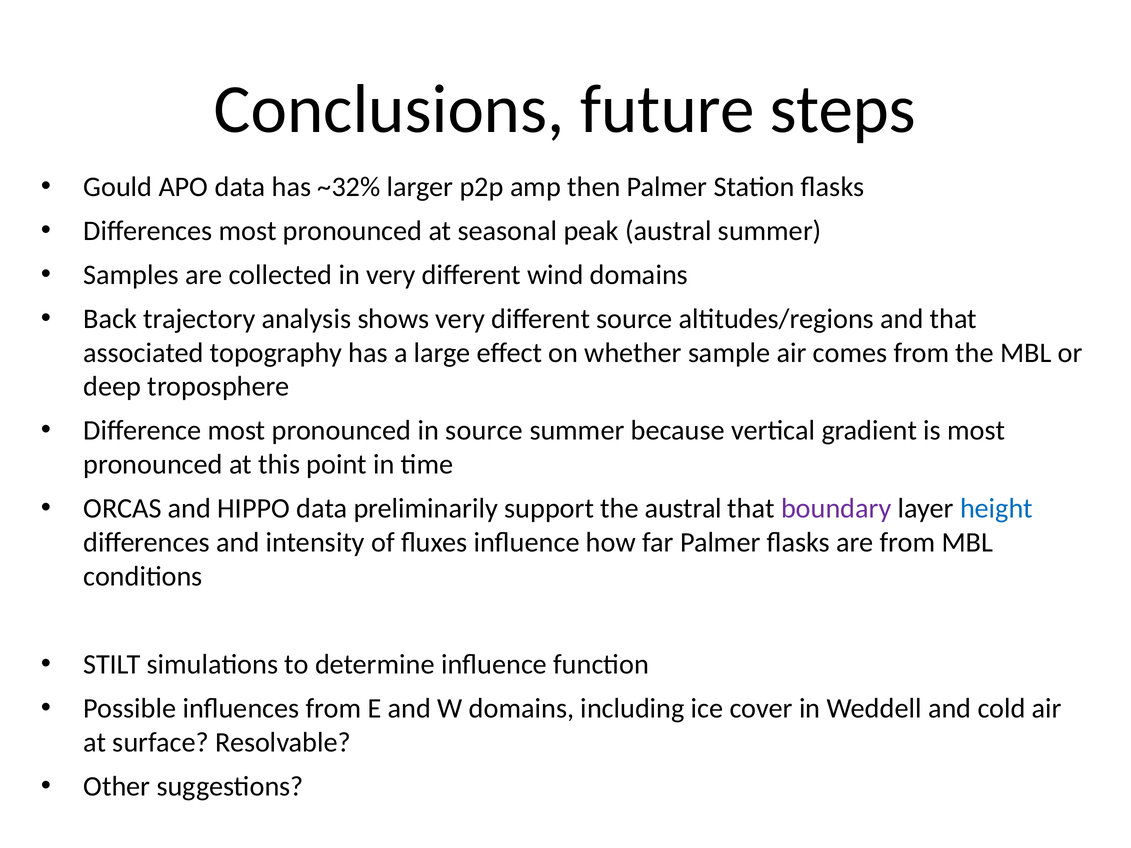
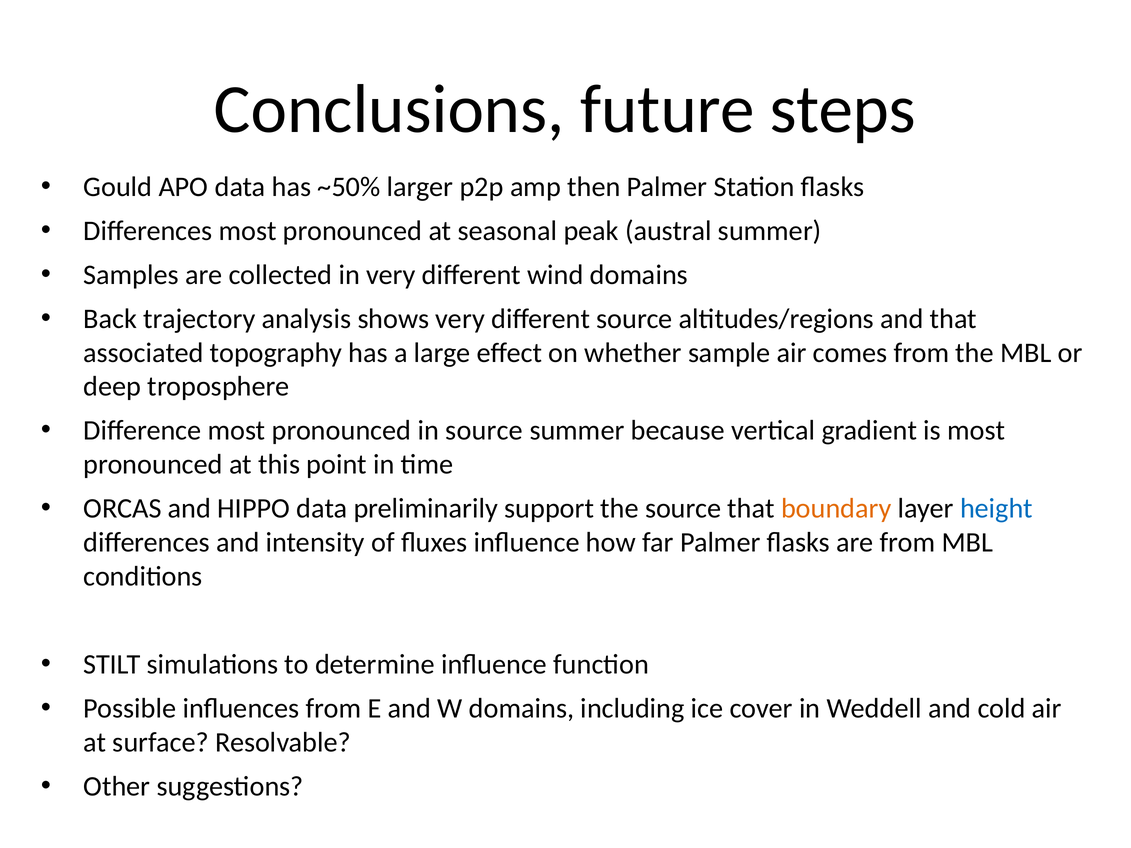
~32%: ~32% -> ~50% (349, 187)
the austral: austral -> source (683, 509)
boundary colour: purple -> orange (836, 509)
